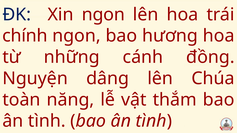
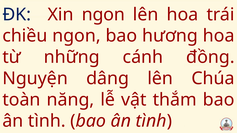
chính: chính -> chiều (25, 36)
